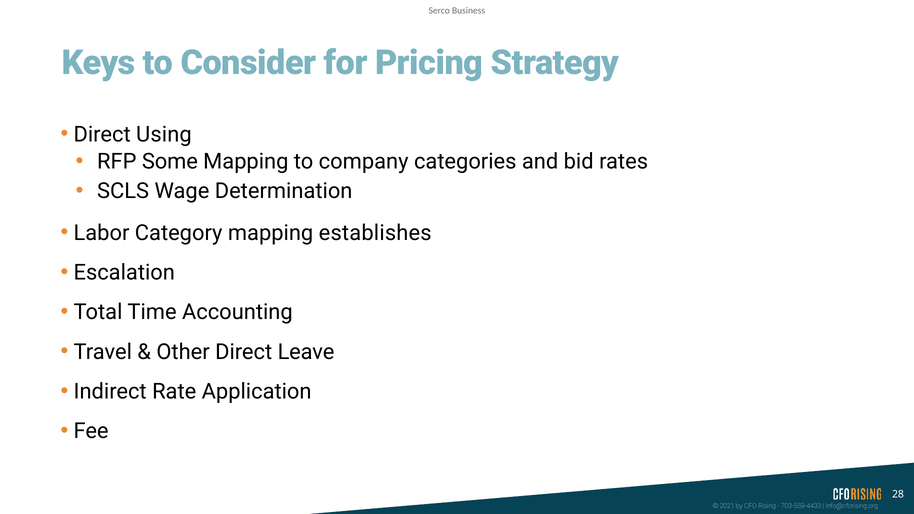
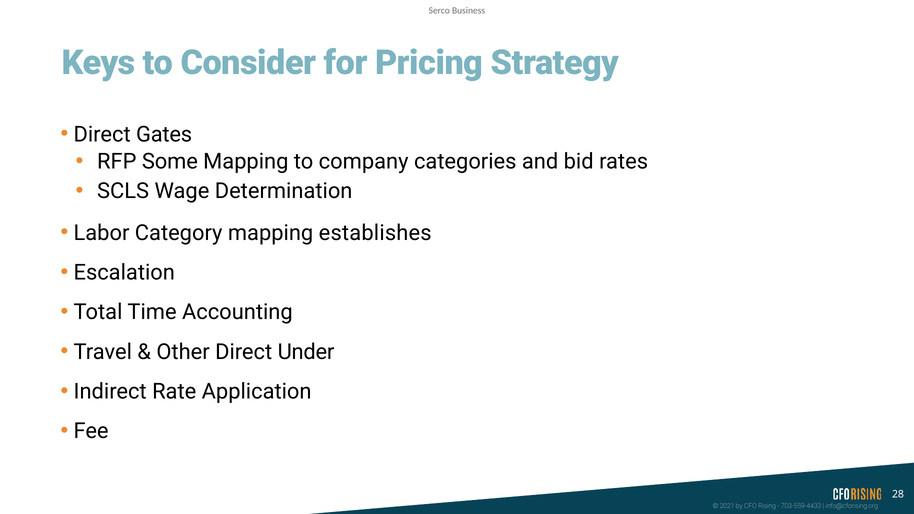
Using: Using -> Gates (164, 134)
Leave: Leave -> Under (306, 352)
